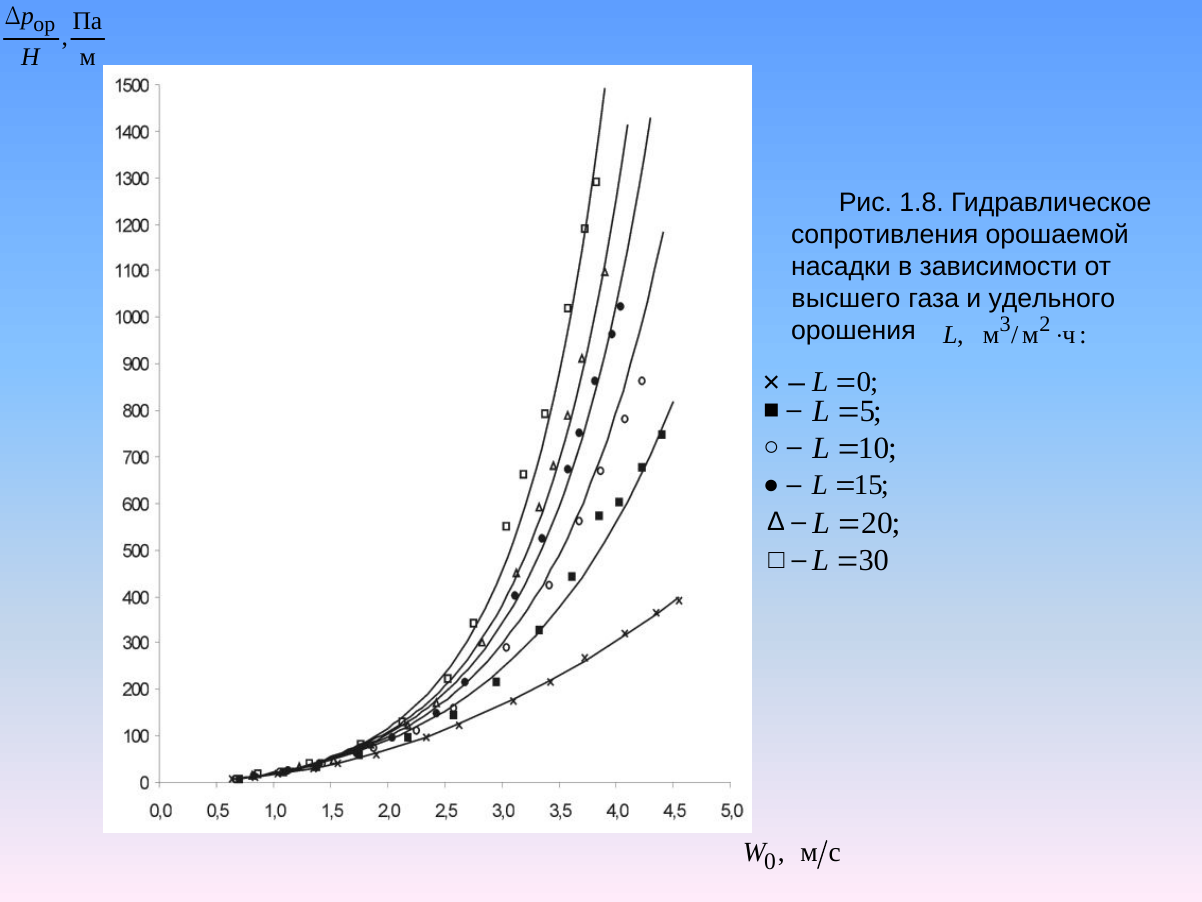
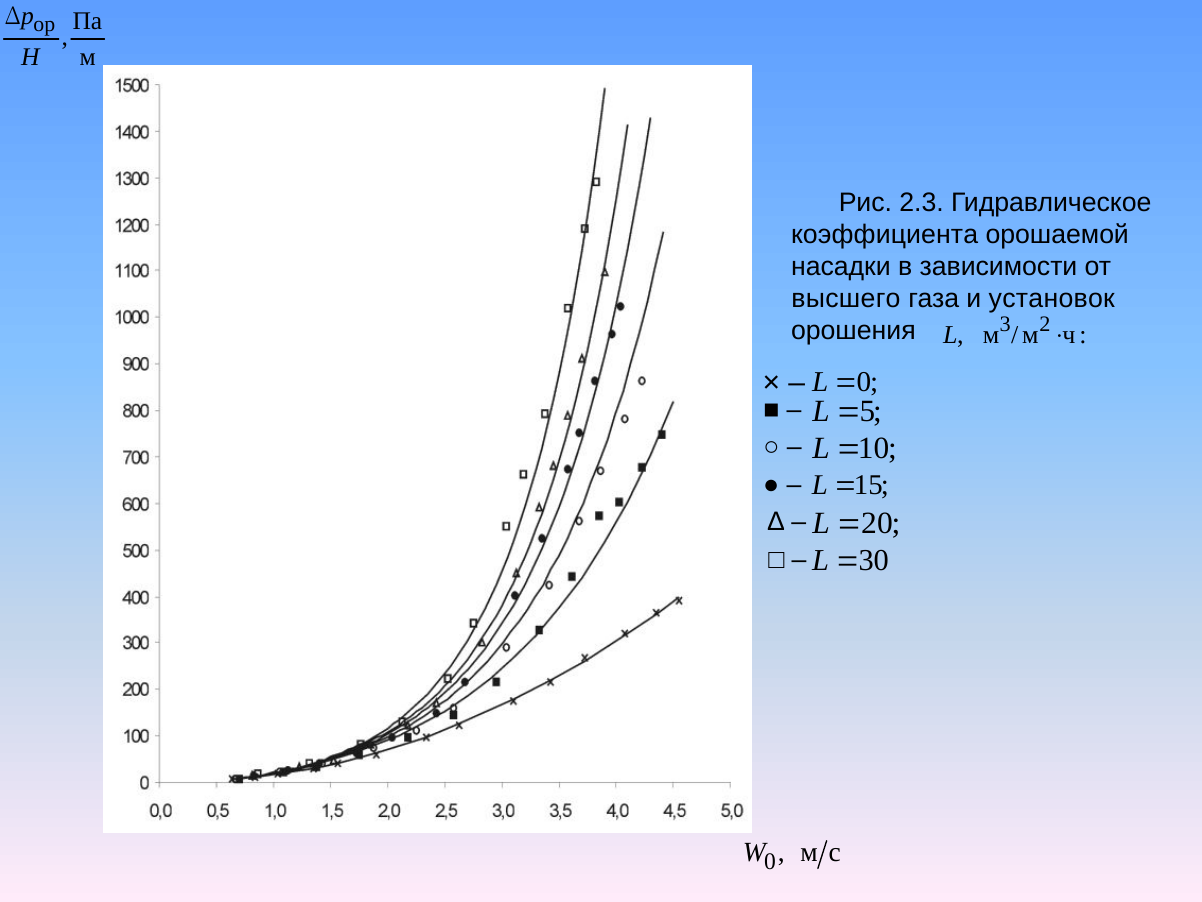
1.8: 1.8 -> 2.3 (922, 202)
сопротивления: сопротивления -> коэффициента (885, 234)
удельного: удельного -> установок (1052, 298)
